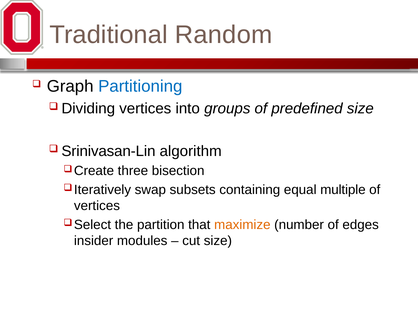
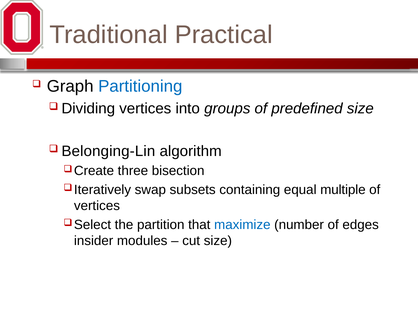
Random: Random -> Practical (224, 35)
Srinivasan-Lin: Srinivasan-Lin -> Belonging-Lin (108, 151)
maximize colour: orange -> blue (242, 225)
